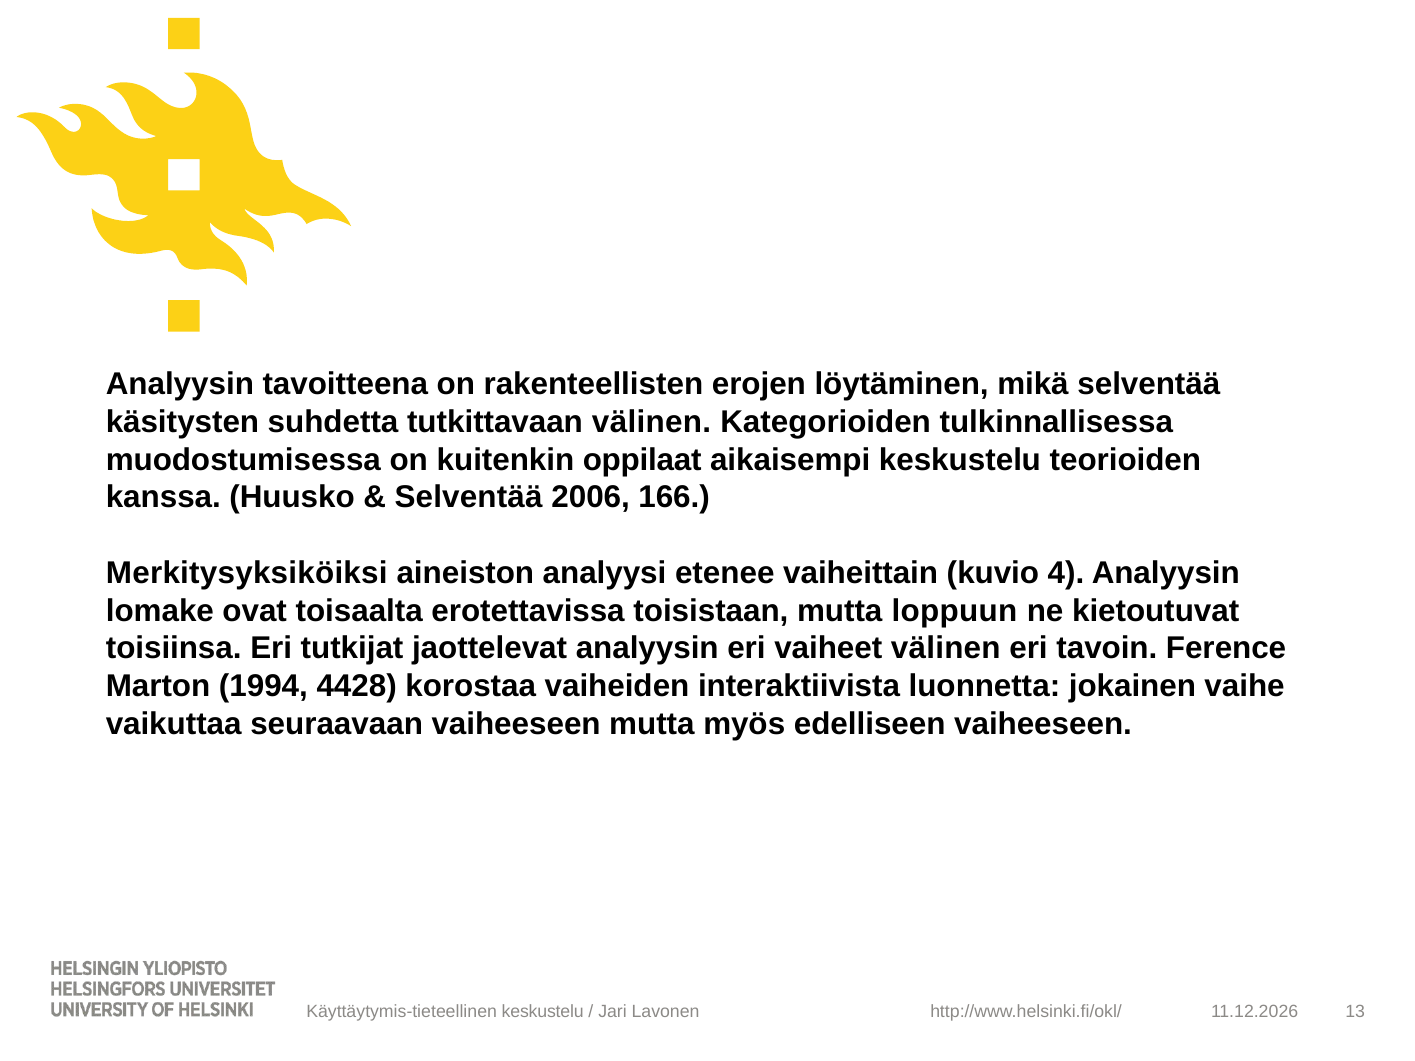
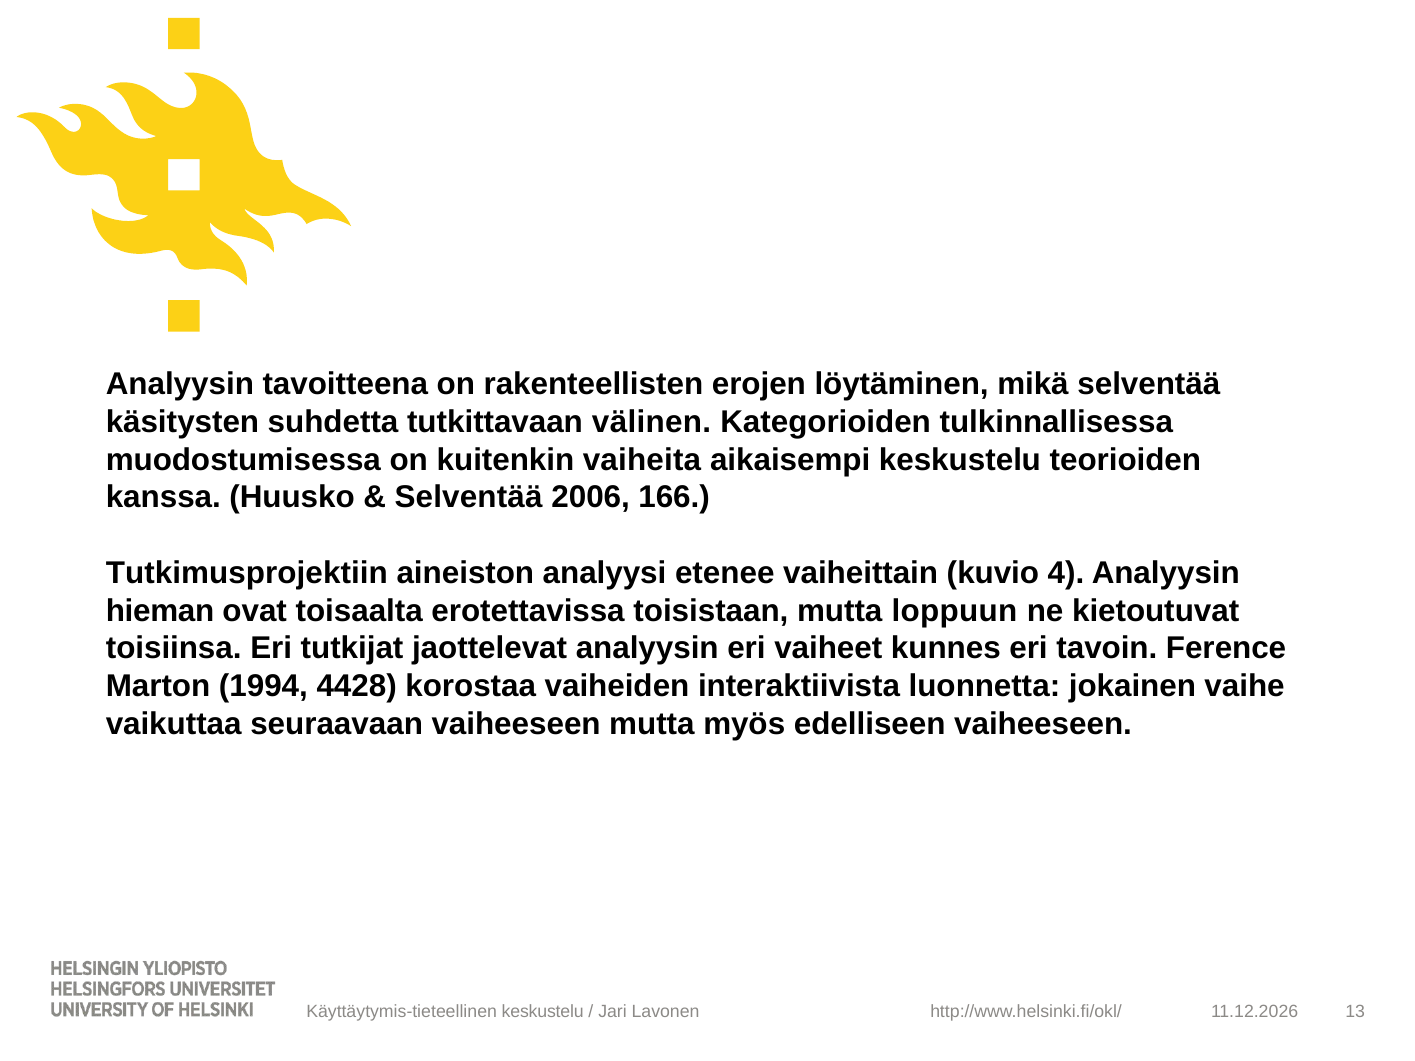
oppilaat: oppilaat -> vaiheita (642, 460)
Merkitysyksiköiksi: Merkitysyksiköiksi -> Tutkimusprojektiin (247, 573)
lomake: lomake -> hieman (160, 611)
vaiheet välinen: välinen -> kunnes (946, 649)
